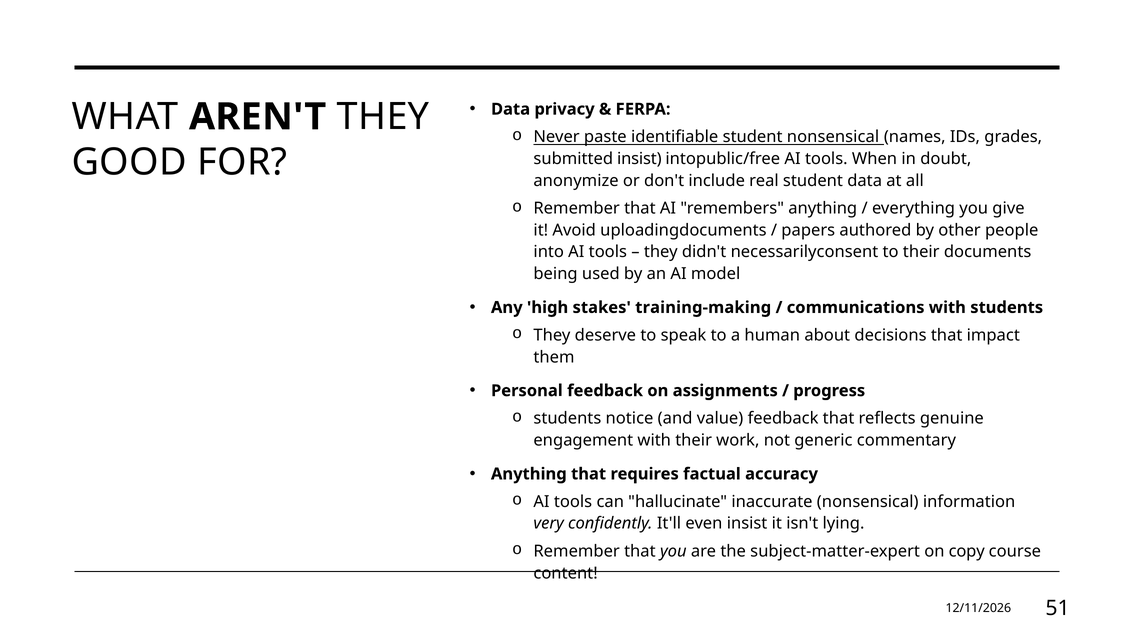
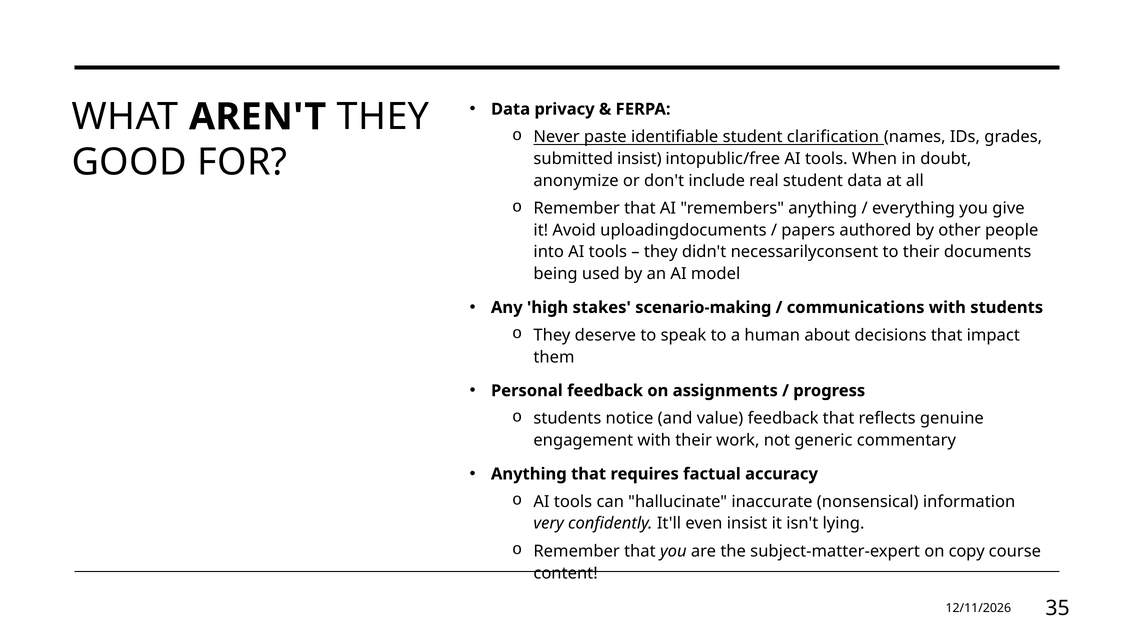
student nonsensical: nonsensical -> clarification (833, 137)
training-making: training-making -> scenario-making (703, 307)
51: 51 -> 35 (1058, 608)
